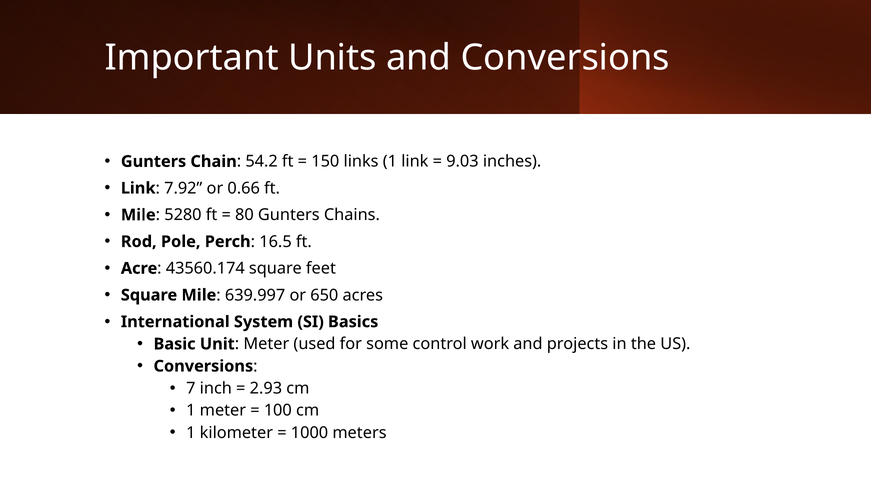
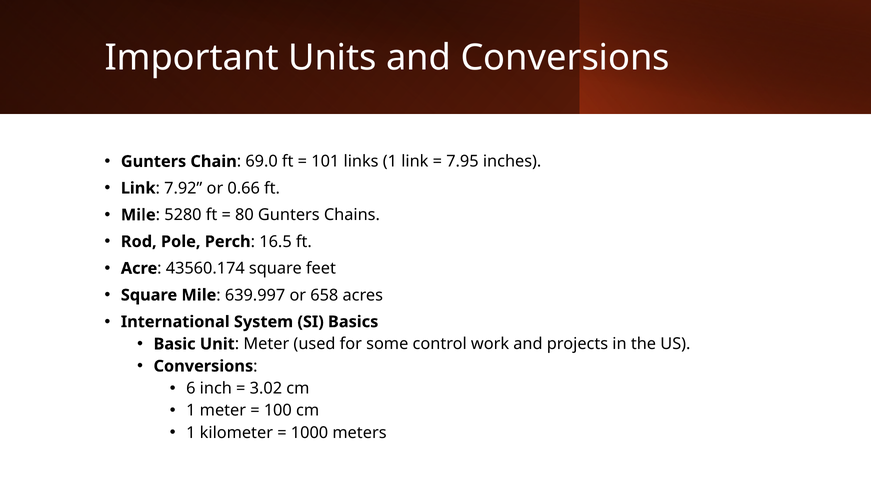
54.2: 54.2 -> 69.0 (262, 161)
150: 150 -> 101 (325, 161)
9.03: 9.03 -> 7.95 (462, 161)
650: 650 -> 658 (324, 295)
7: 7 -> 6 (191, 388)
2.93: 2.93 -> 3.02 (266, 388)
